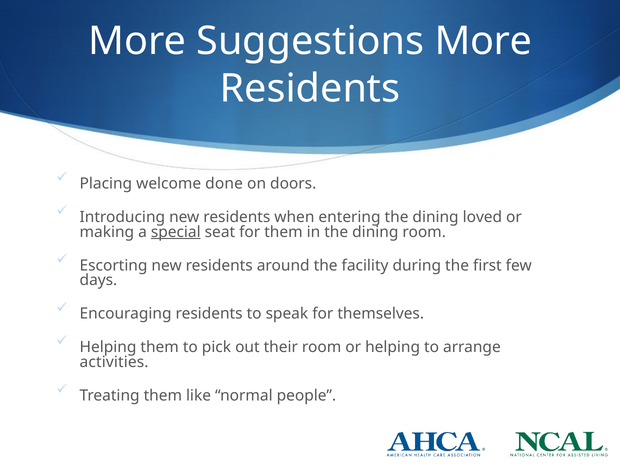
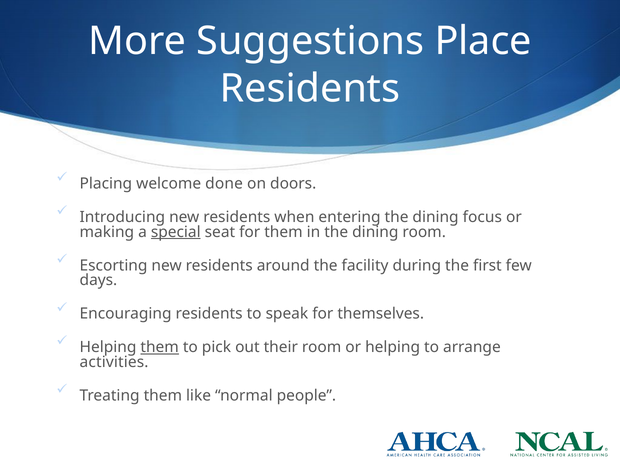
Suggestions More: More -> Place (483, 41)
loved: loved -> focus (482, 217)
them underline: none -> present (160, 347)
